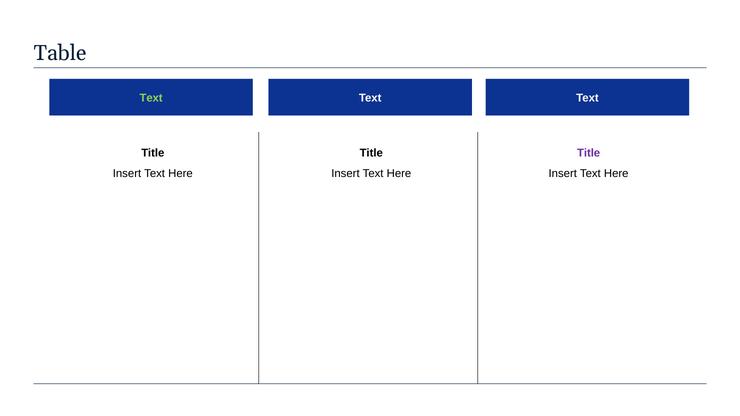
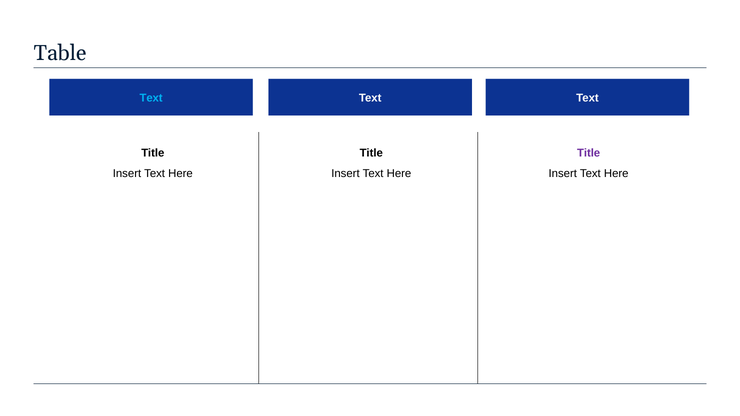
Text colour: light green -> light blue (151, 98)
